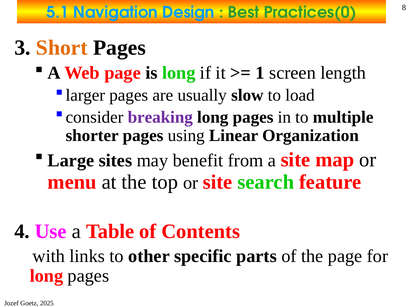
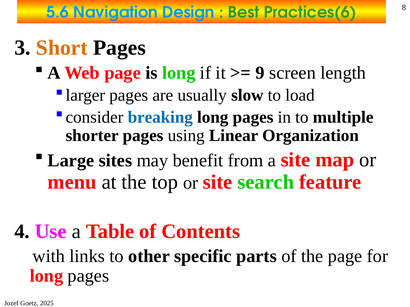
5.1: 5.1 -> 5.6 (58, 13)
Practices(0: Practices(0 -> Practices(6 (310, 13)
1: 1 -> 9 (260, 73)
breaking colour: purple -> blue (160, 117)
